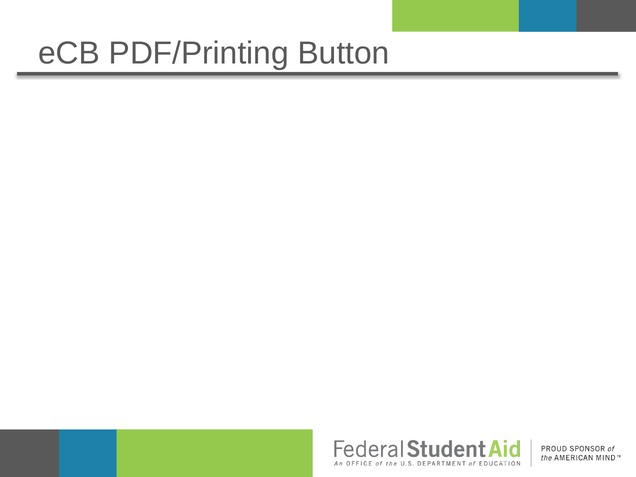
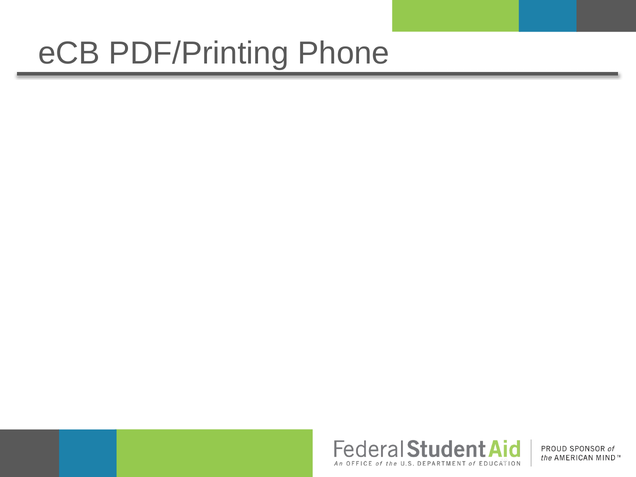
Button: Button -> Phone (344, 53)
